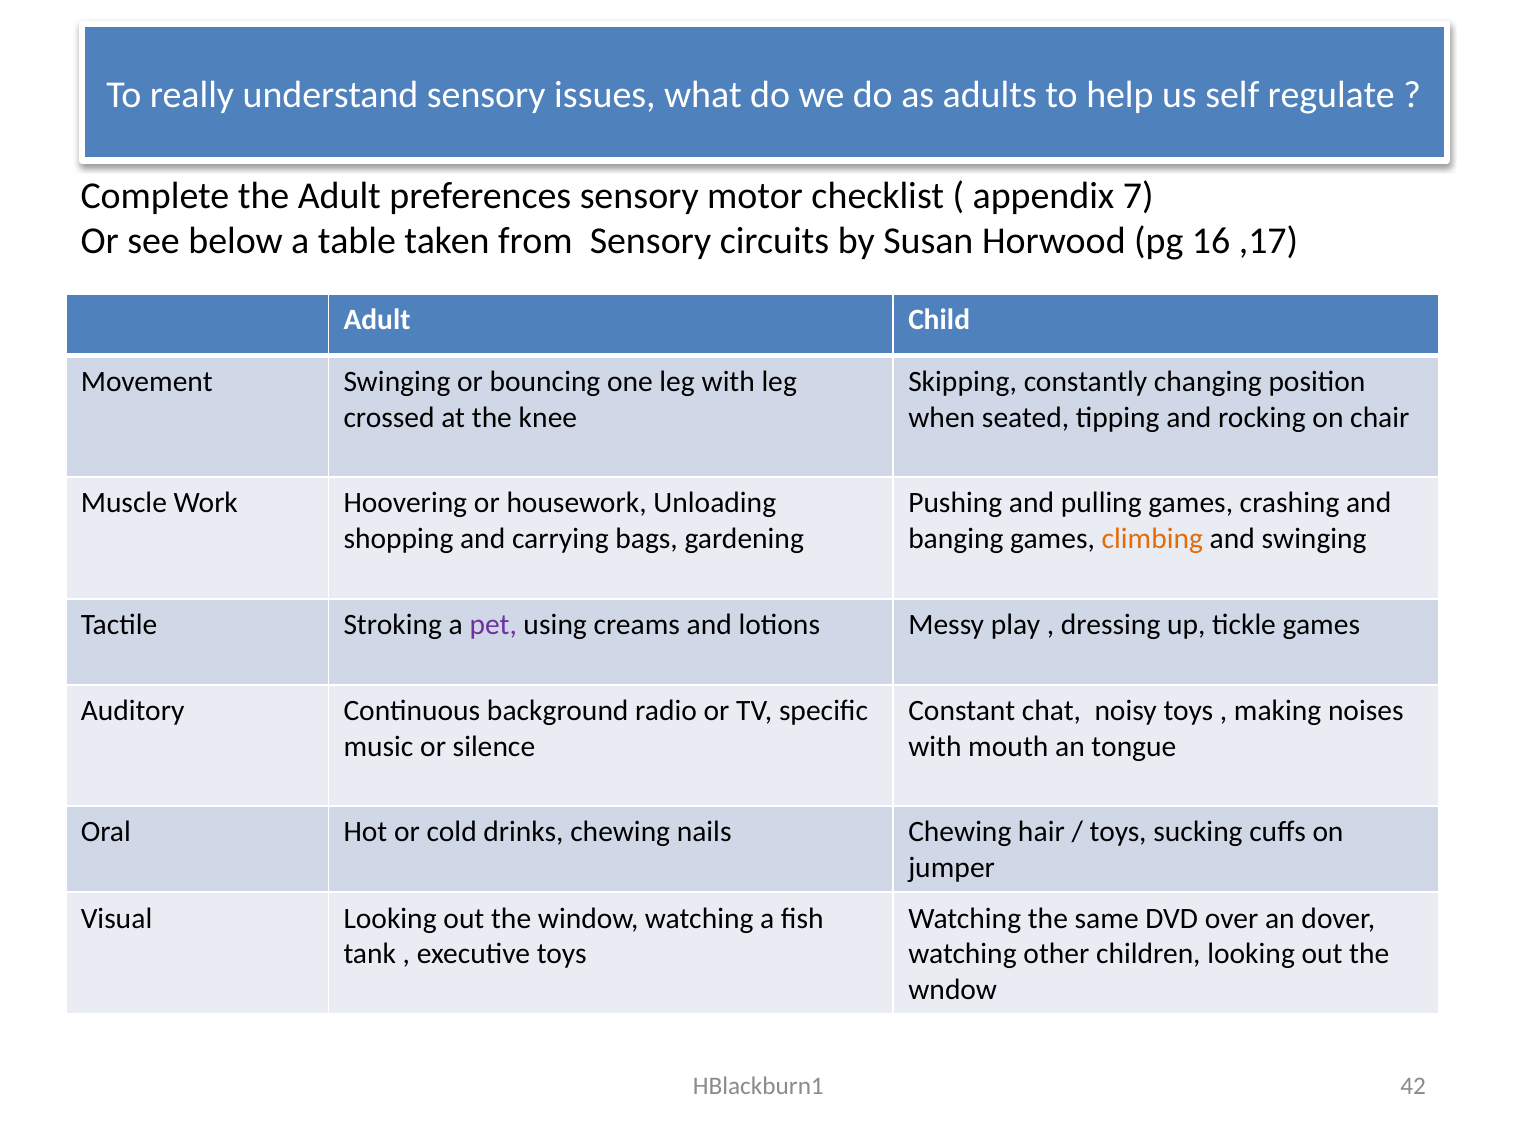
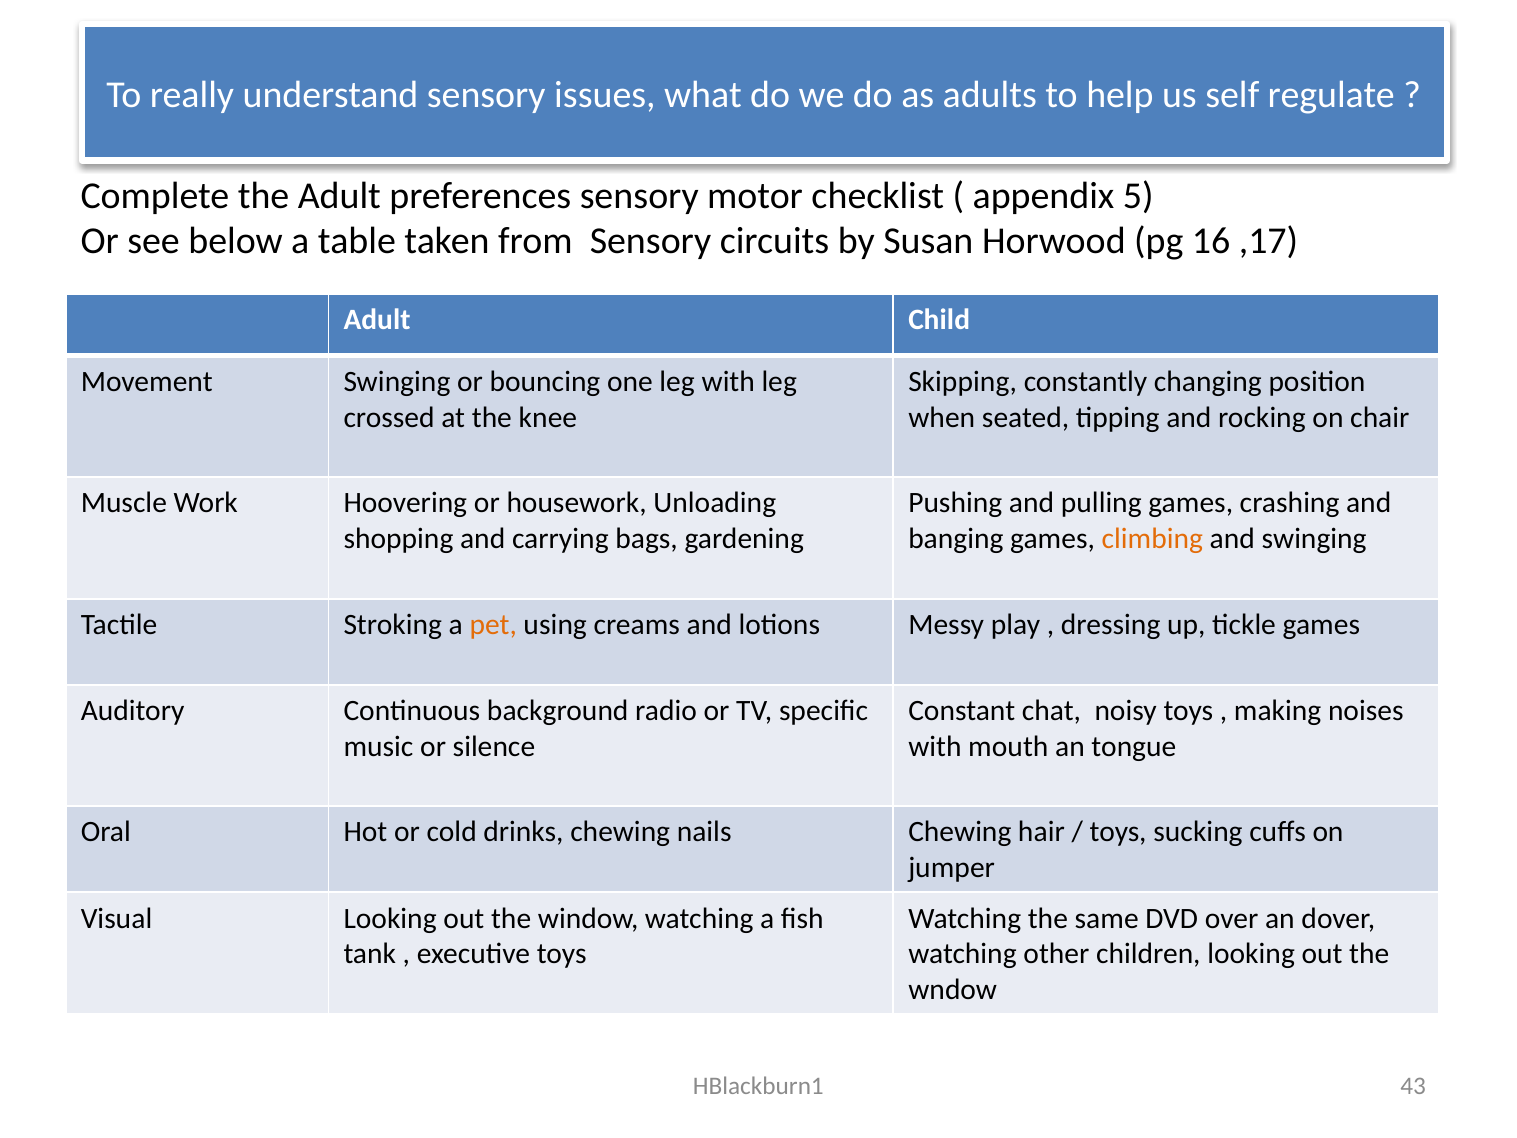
7: 7 -> 5 (1138, 196)
pet colour: purple -> orange (493, 624)
42: 42 -> 43 (1413, 1086)
